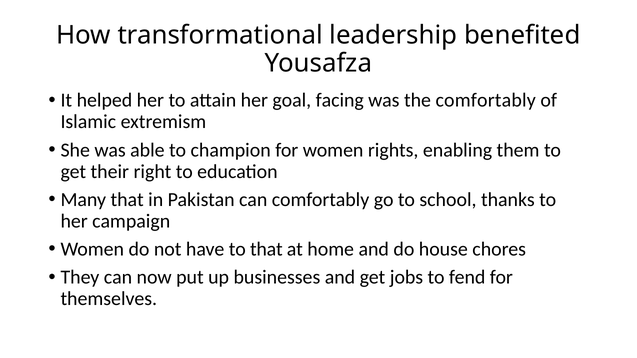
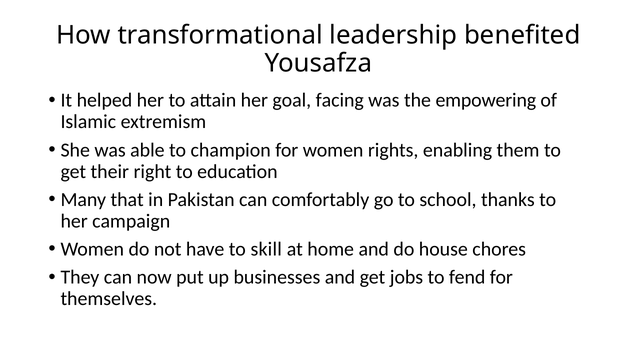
the comfortably: comfortably -> empowering (486, 100)
to that: that -> skill (266, 249)
